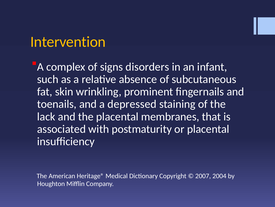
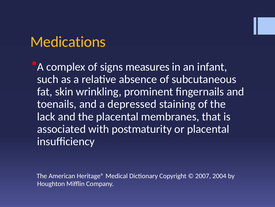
Intervention: Intervention -> Medications (68, 42)
disorders: disorders -> measures (147, 67)
